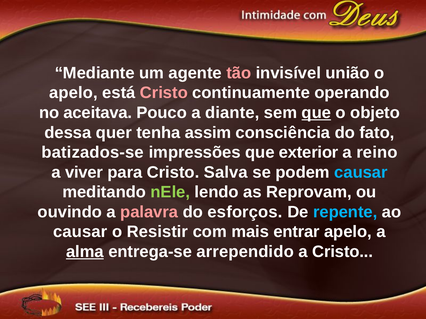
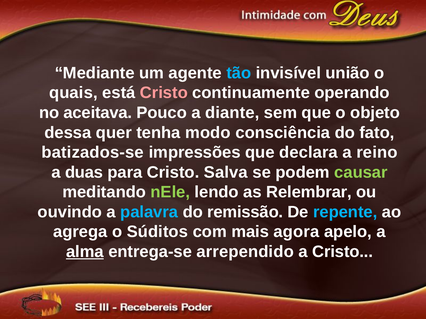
tão colour: pink -> light blue (239, 73)
apelo: apelo -> quais (73, 93)
que underline: present -> none (316, 113)
assim: assim -> modo (208, 133)
exterior: exterior -> declara (308, 153)
viver: viver -> duas (84, 173)
causar colour: light blue -> light green (361, 173)
Reprovam: Reprovam -> Relembrar (309, 192)
palavra colour: pink -> light blue (149, 212)
esforços: esforços -> remissão (245, 212)
causar: causar -> agrega (80, 232)
Resistir: Resistir -> Súditos (157, 232)
entrar: entrar -> agora (296, 232)
